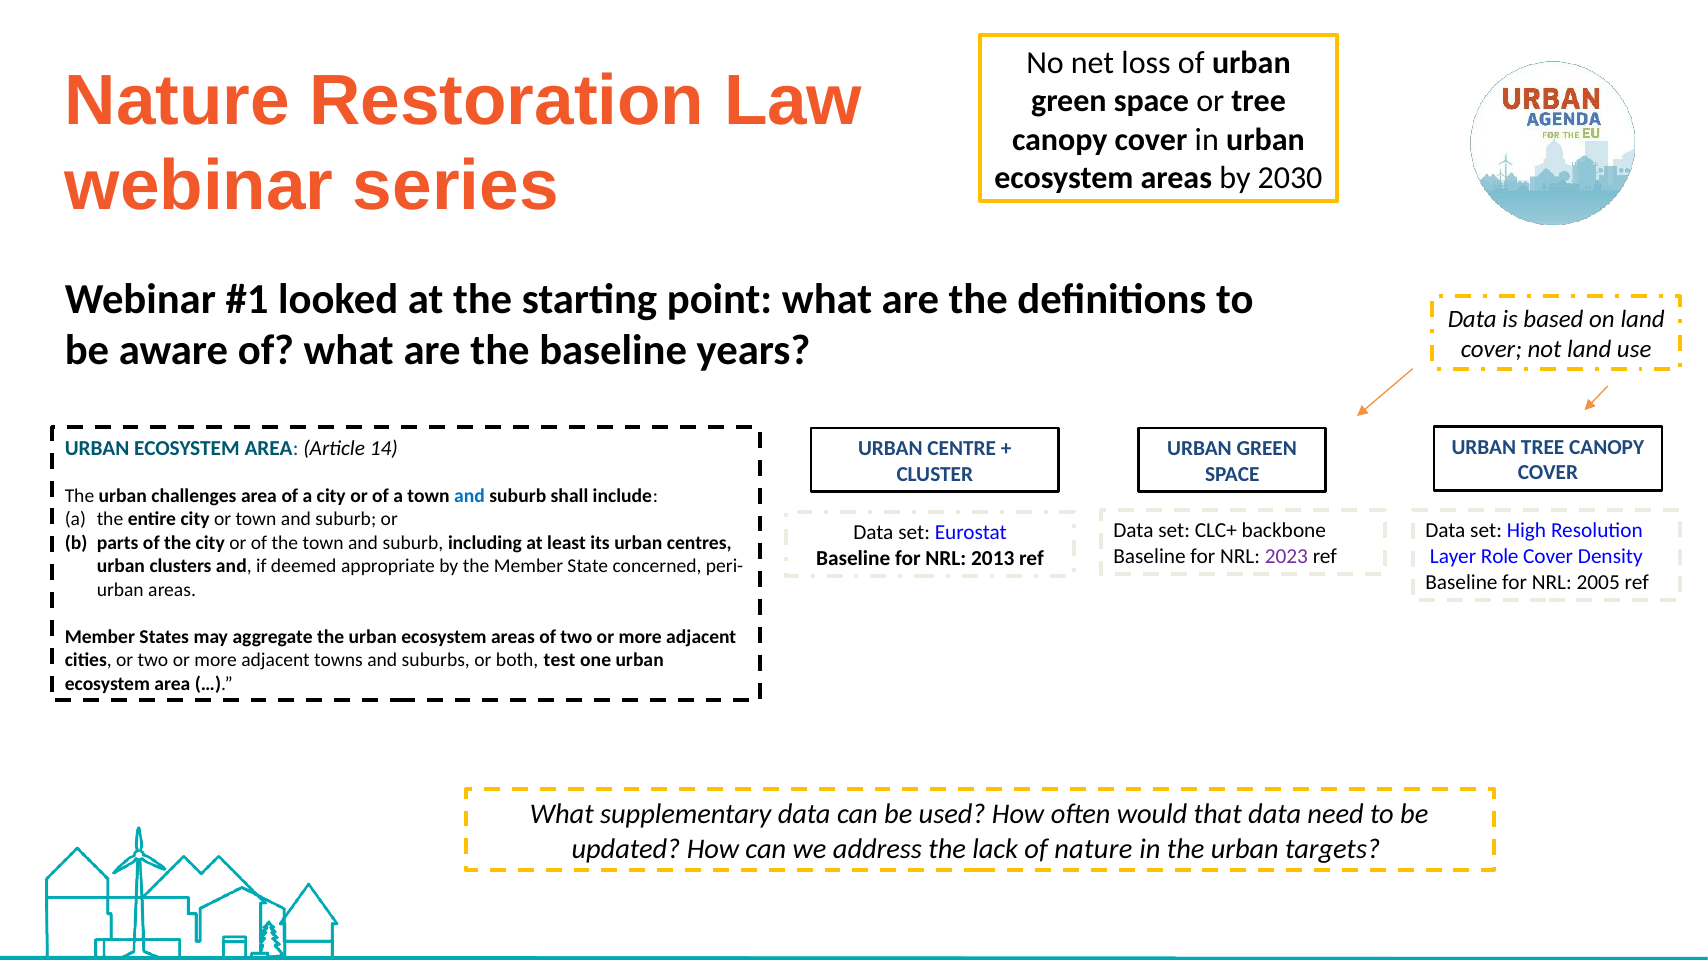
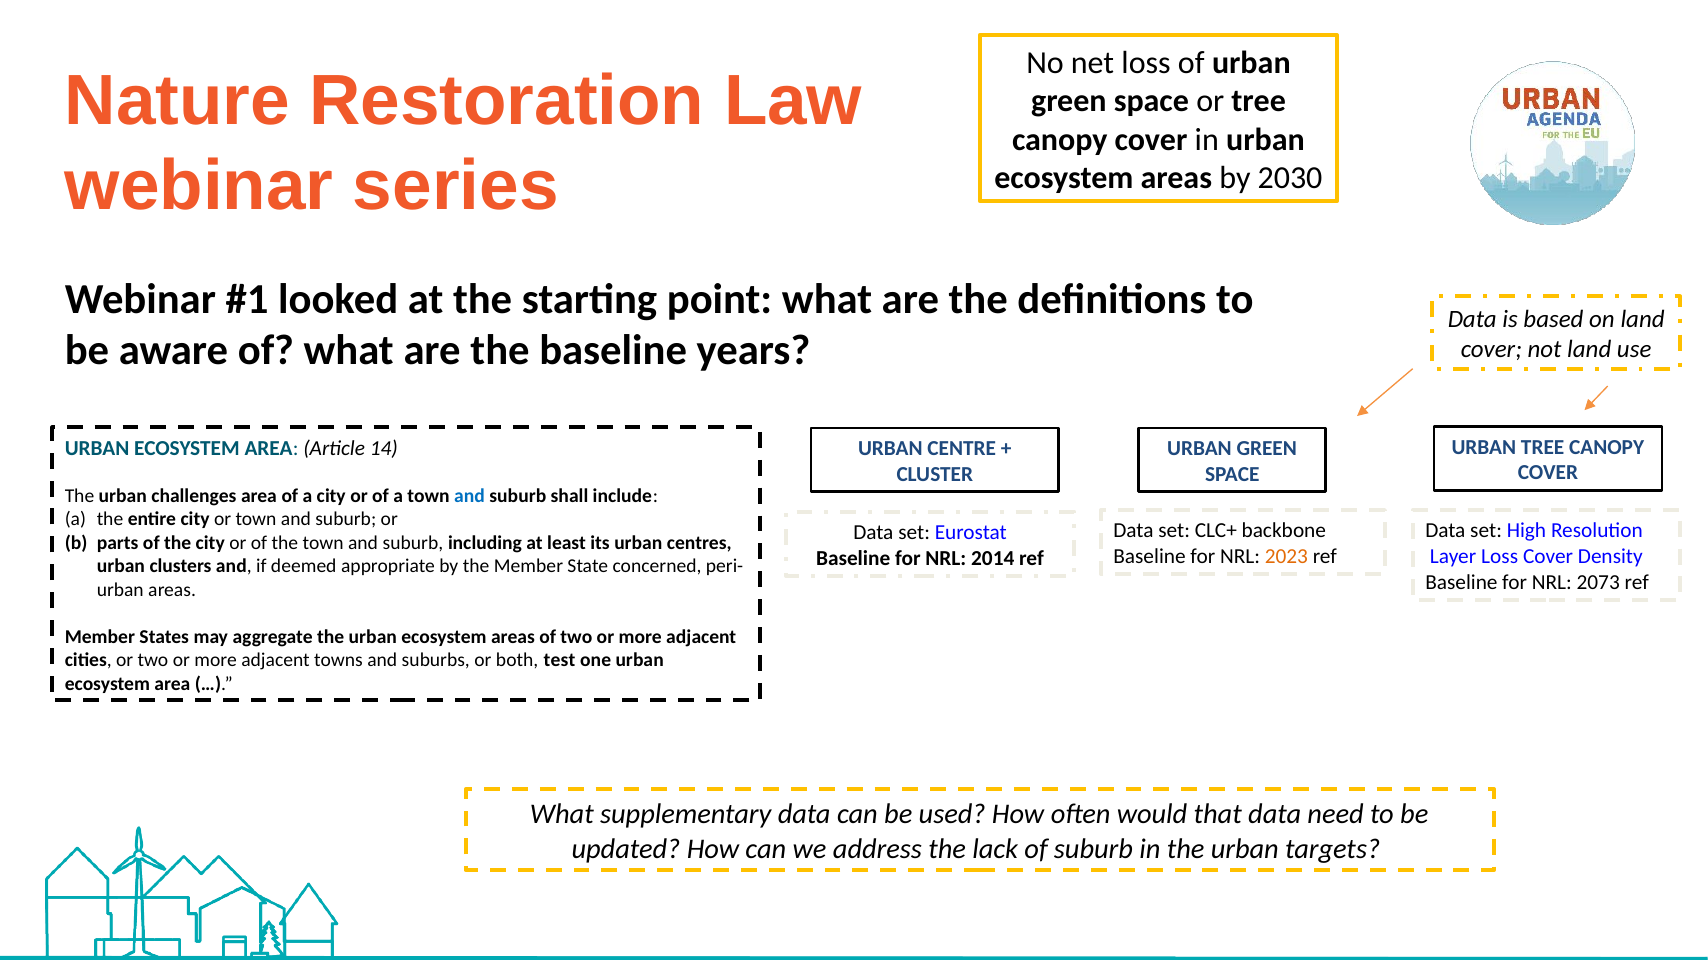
2023 colour: purple -> orange (1286, 557)
Layer Role: Role -> Loss (1500, 557)
2013: 2013 -> 2014 (993, 559)
2005: 2005 -> 2073 (1598, 583)
of nature: nature -> suburb (1093, 849)
